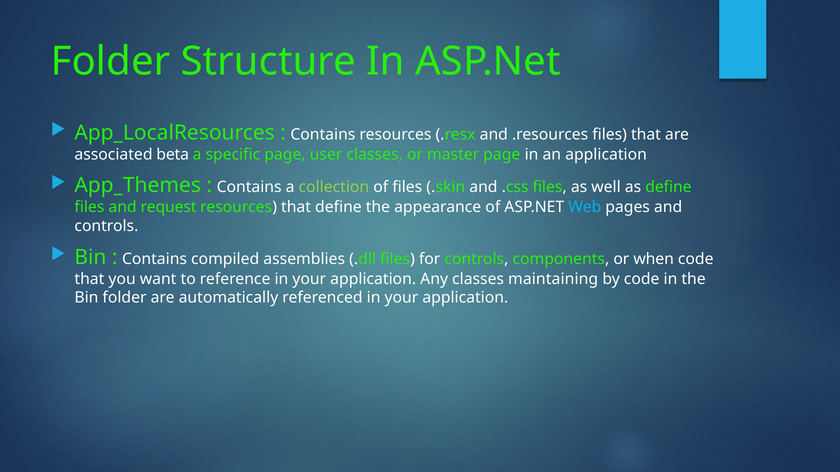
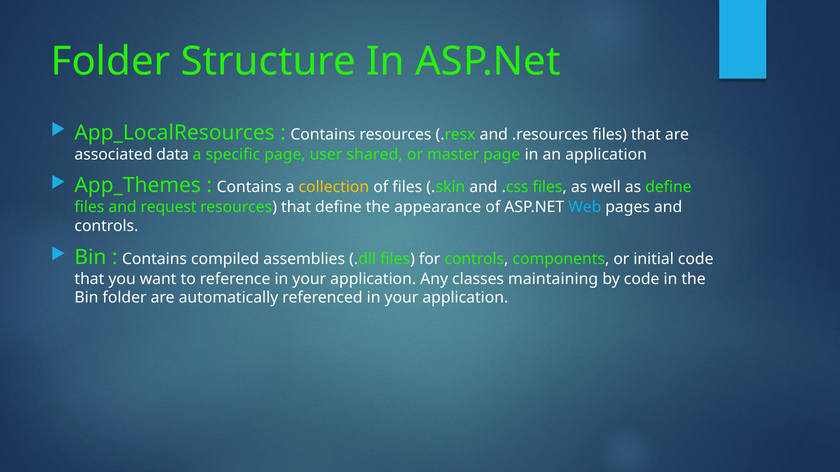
beta: beta -> data (173, 155)
user classes: classes -> shared (375, 155)
collection colour: light green -> yellow (334, 187)
when: when -> initial (654, 259)
